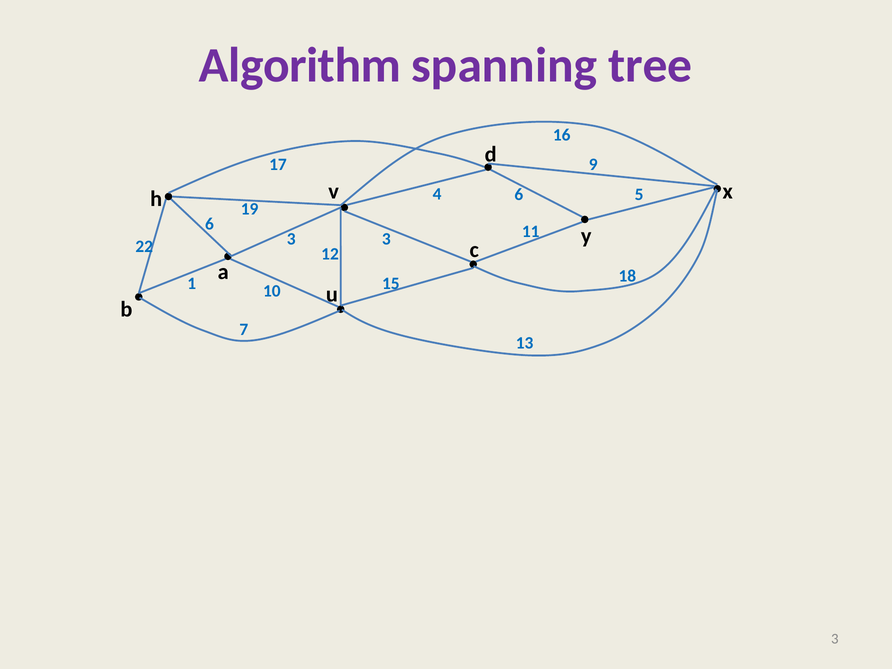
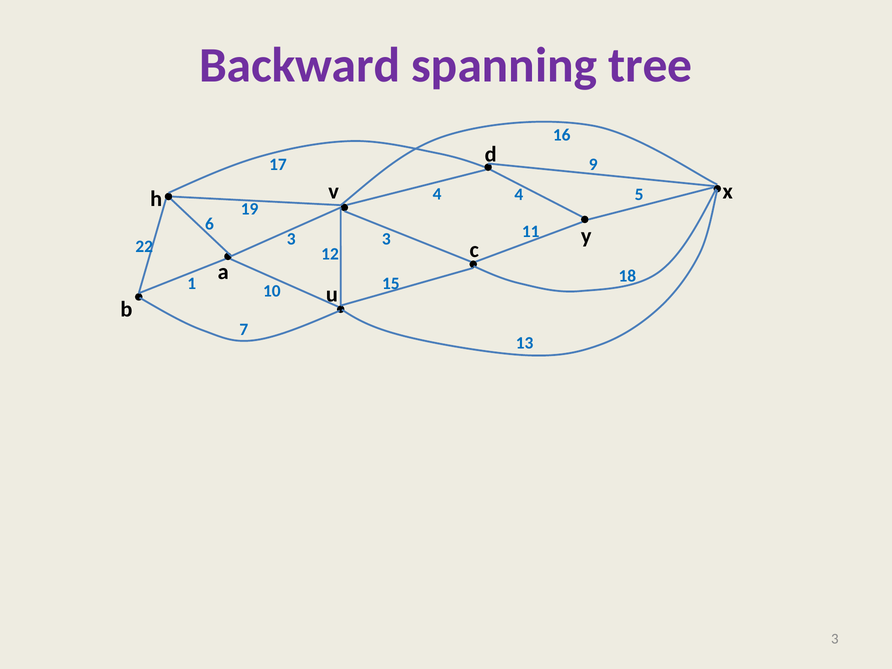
Algorithm: Algorithm -> Backward (300, 65)
4 6: 6 -> 4 (519, 194)
